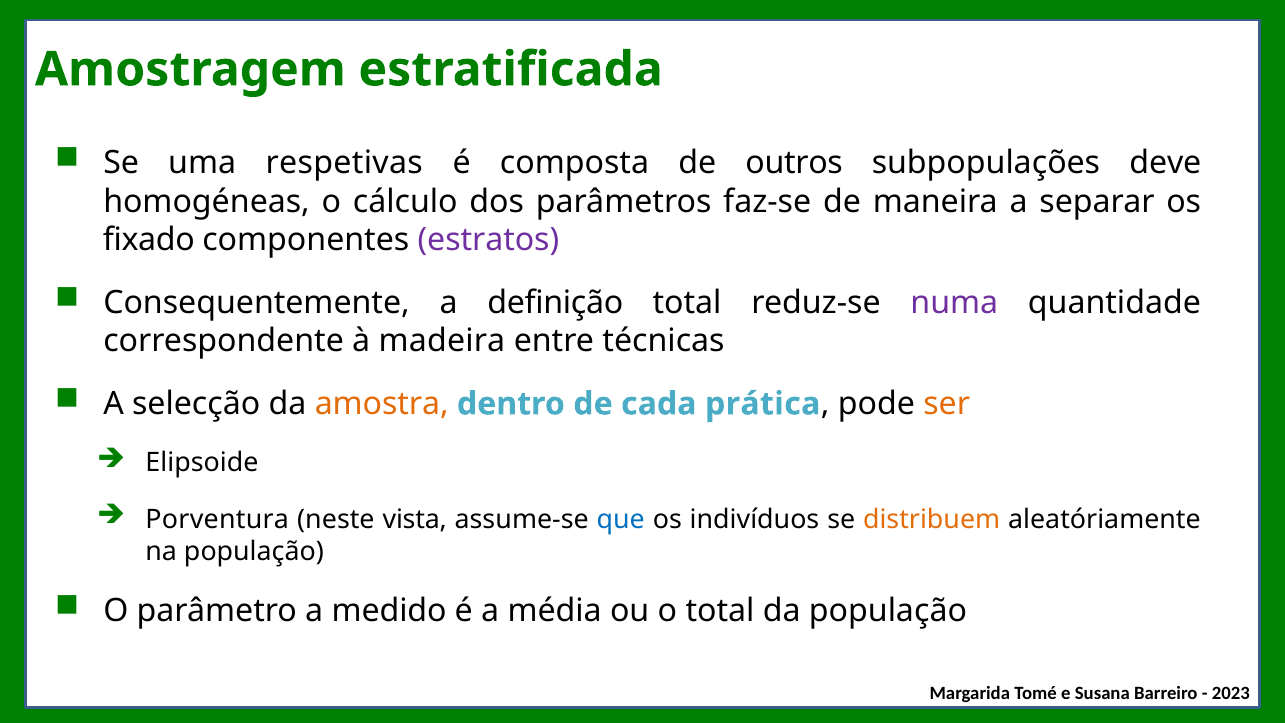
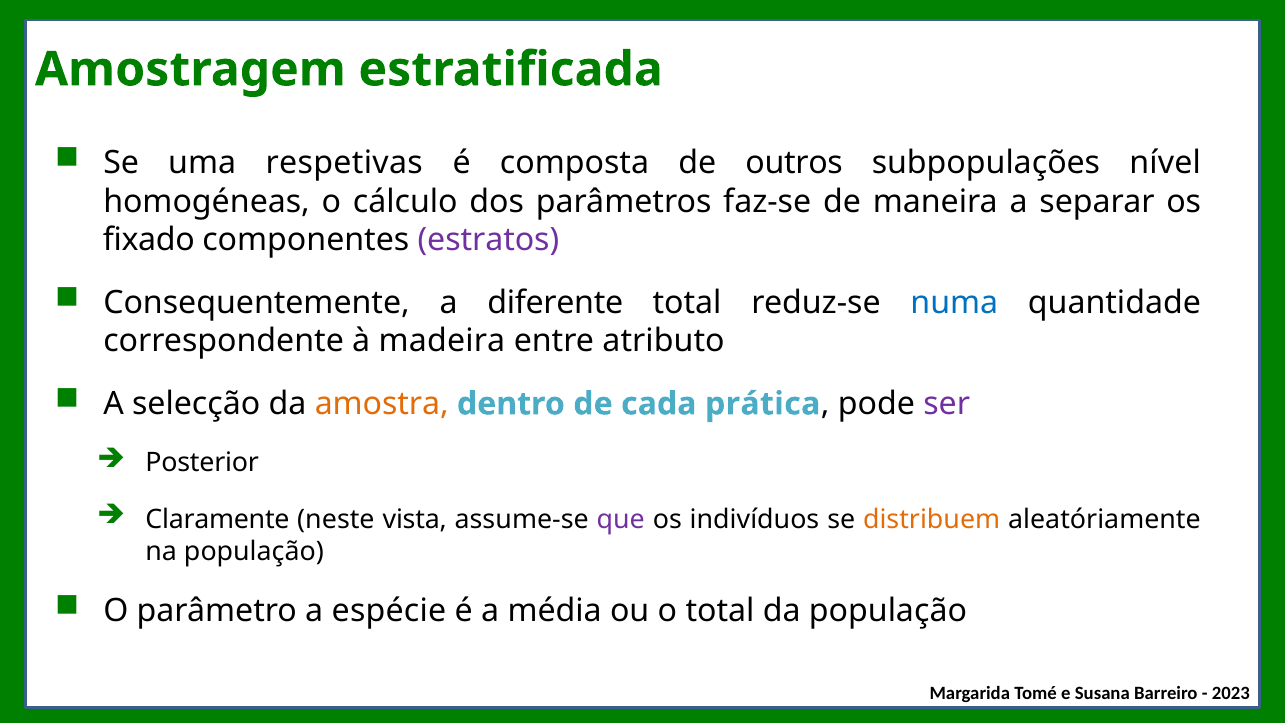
deve: deve -> nível (1165, 163)
definição: definição -> diferente (555, 303)
numa colour: purple -> blue (954, 303)
técnicas: técnicas -> atributo (664, 341)
ser colour: orange -> purple (947, 404)
Elipsoide: Elipsoide -> Posterior (202, 463)
Porventura: Porventura -> Claramente (217, 519)
que colour: blue -> purple (621, 519)
medido: medido -> espécie (389, 611)
